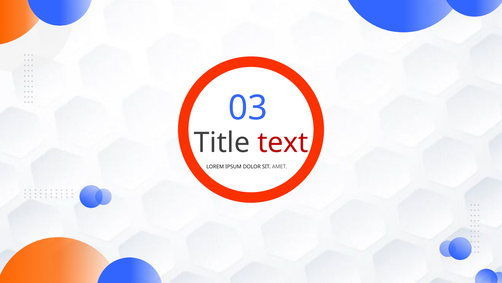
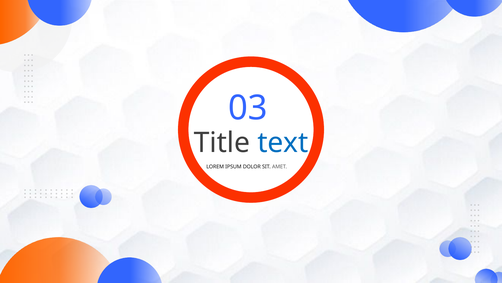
text colour: red -> blue (283, 142)
